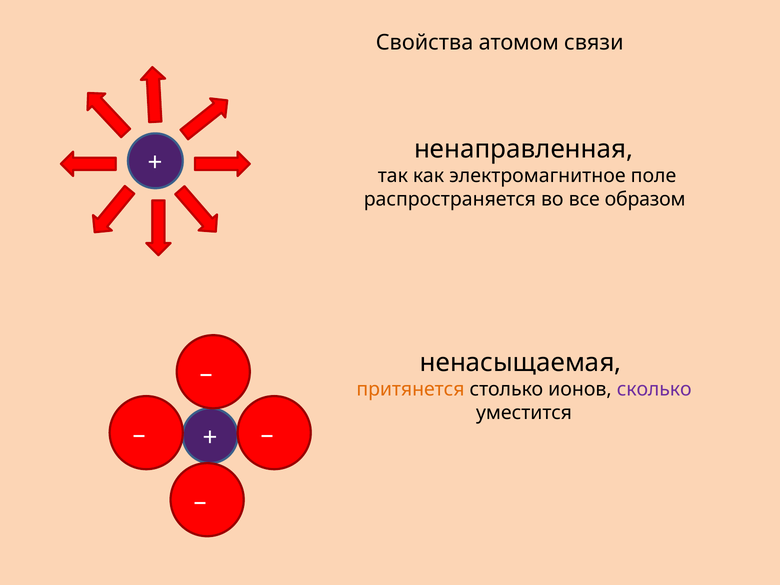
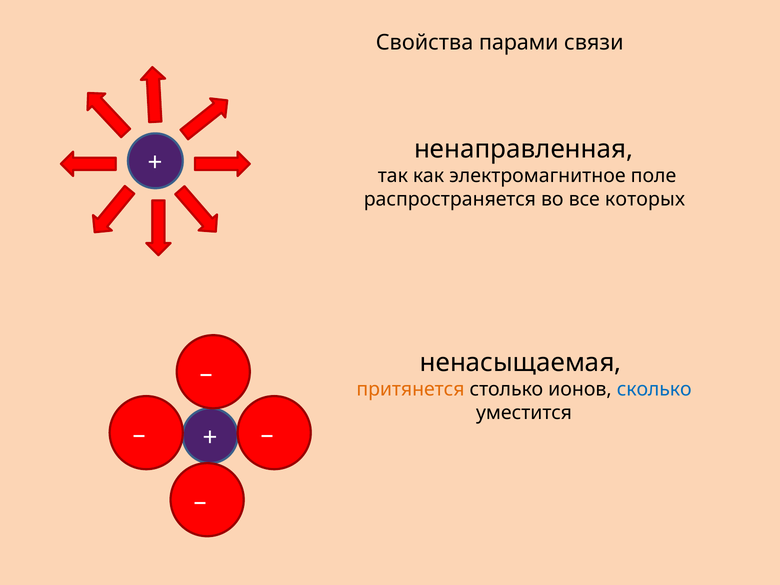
атомом: атомом -> парами (519, 43)
образом: образом -> которых (645, 199)
сколько colour: purple -> blue (654, 389)
